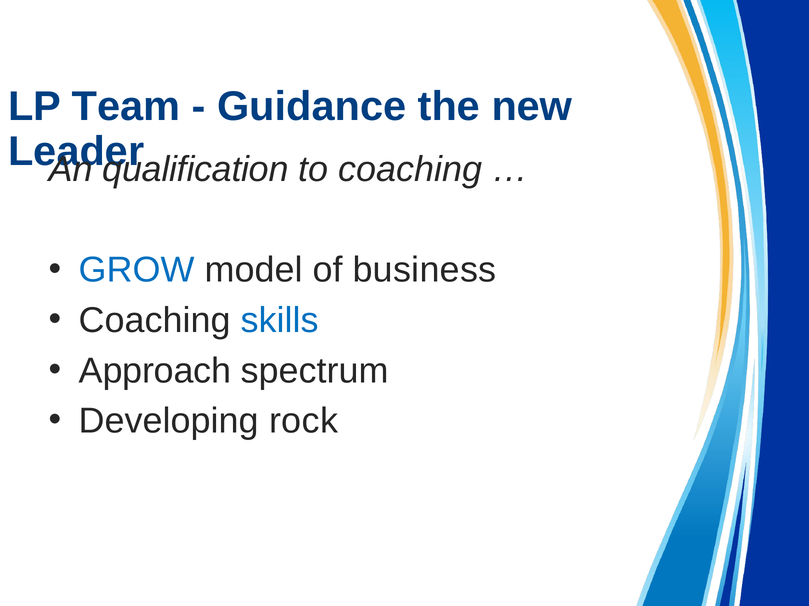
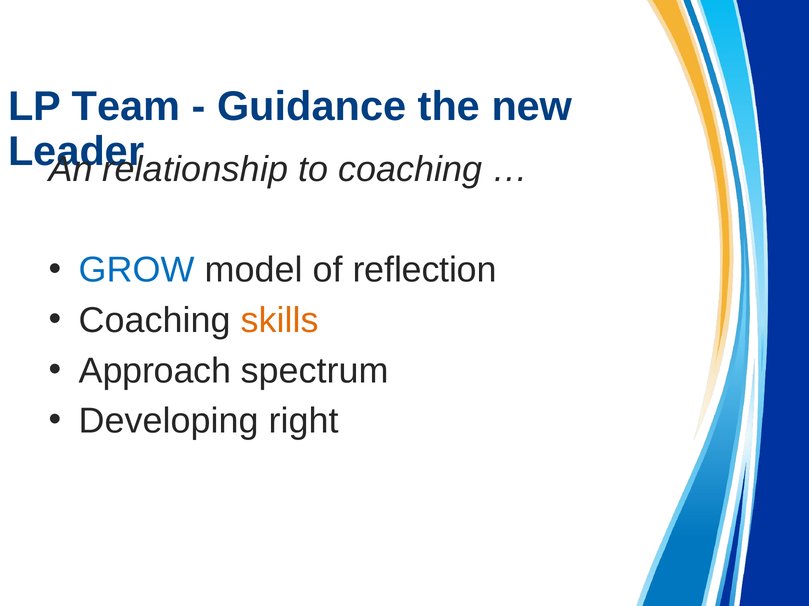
qualification: qualification -> relationship (195, 170)
business: business -> reflection (425, 270)
skills colour: blue -> orange (280, 321)
rock: rock -> right (304, 421)
